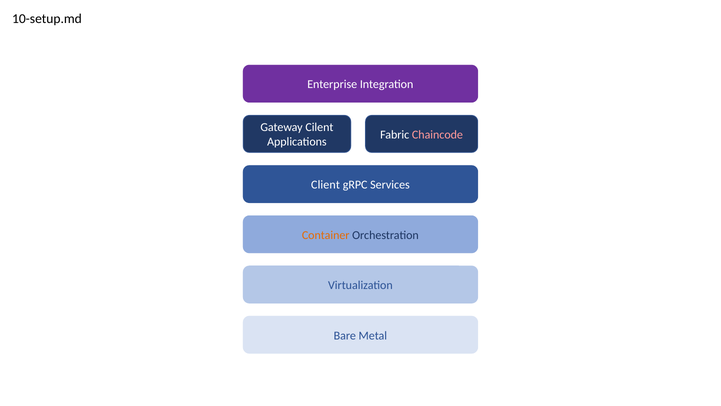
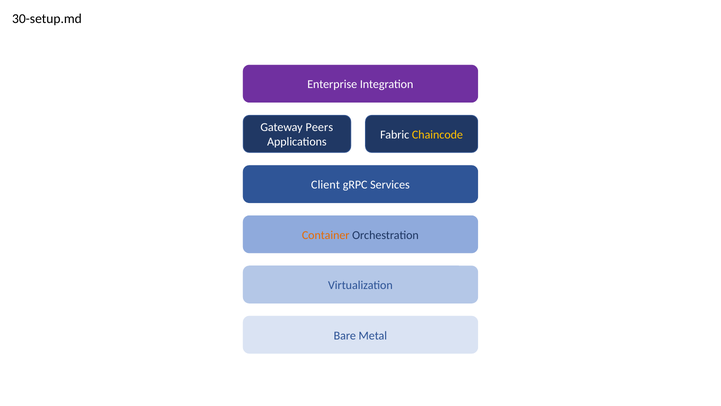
10-setup.md: 10-setup.md -> 30-setup.md (47, 19)
Cilent: Cilent -> Peers (319, 127)
Chaincode colour: pink -> yellow (437, 135)
